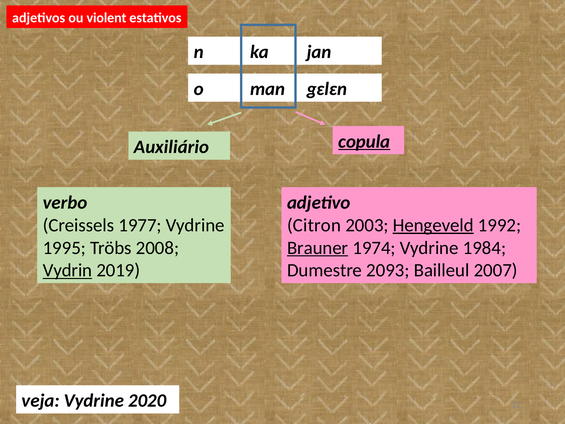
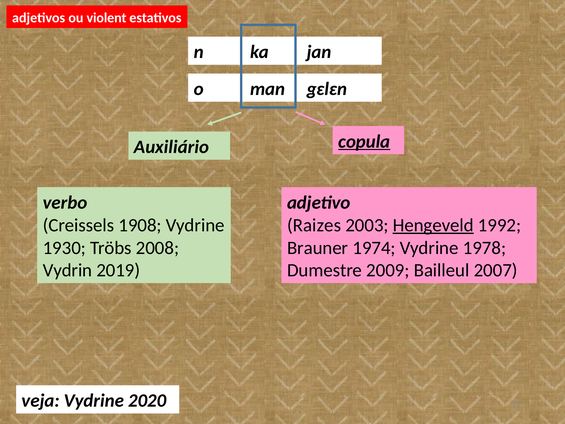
1977: 1977 -> 1908 (140, 225)
Citron: Citron -> Raizes (314, 225)
1995: 1995 -> 1930 (64, 248)
Brauner underline: present -> none (318, 248)
1984: 1984 -> 1978 (484, 248)
Vydrin underline: present -> none (67, 270)
2093: 2093 -> 2009 (388, 270)
